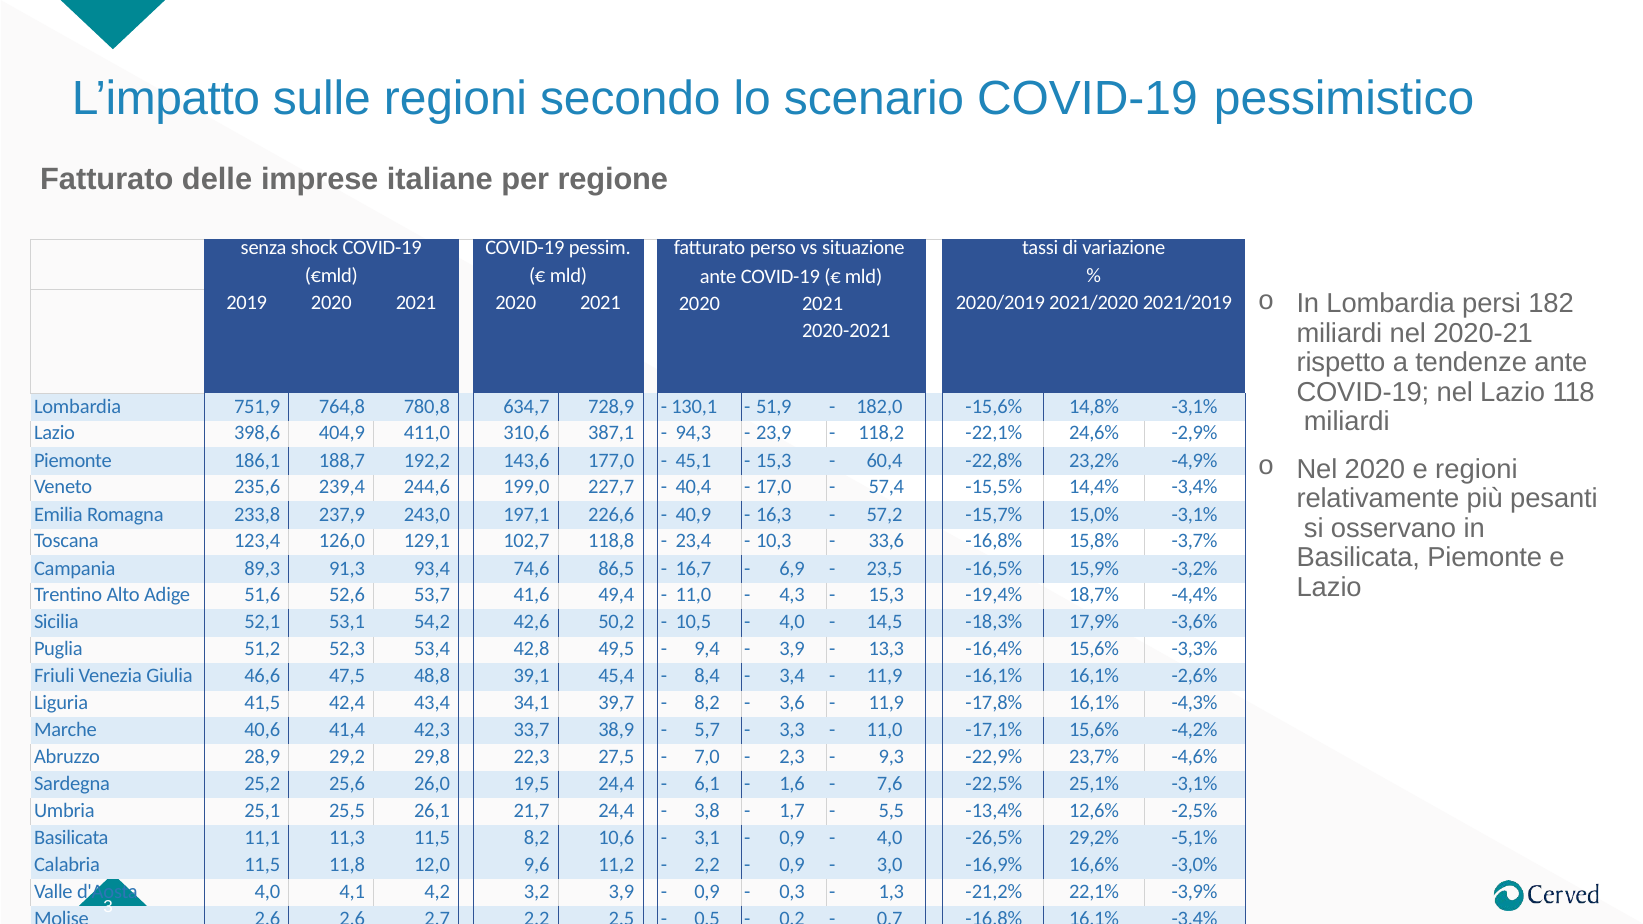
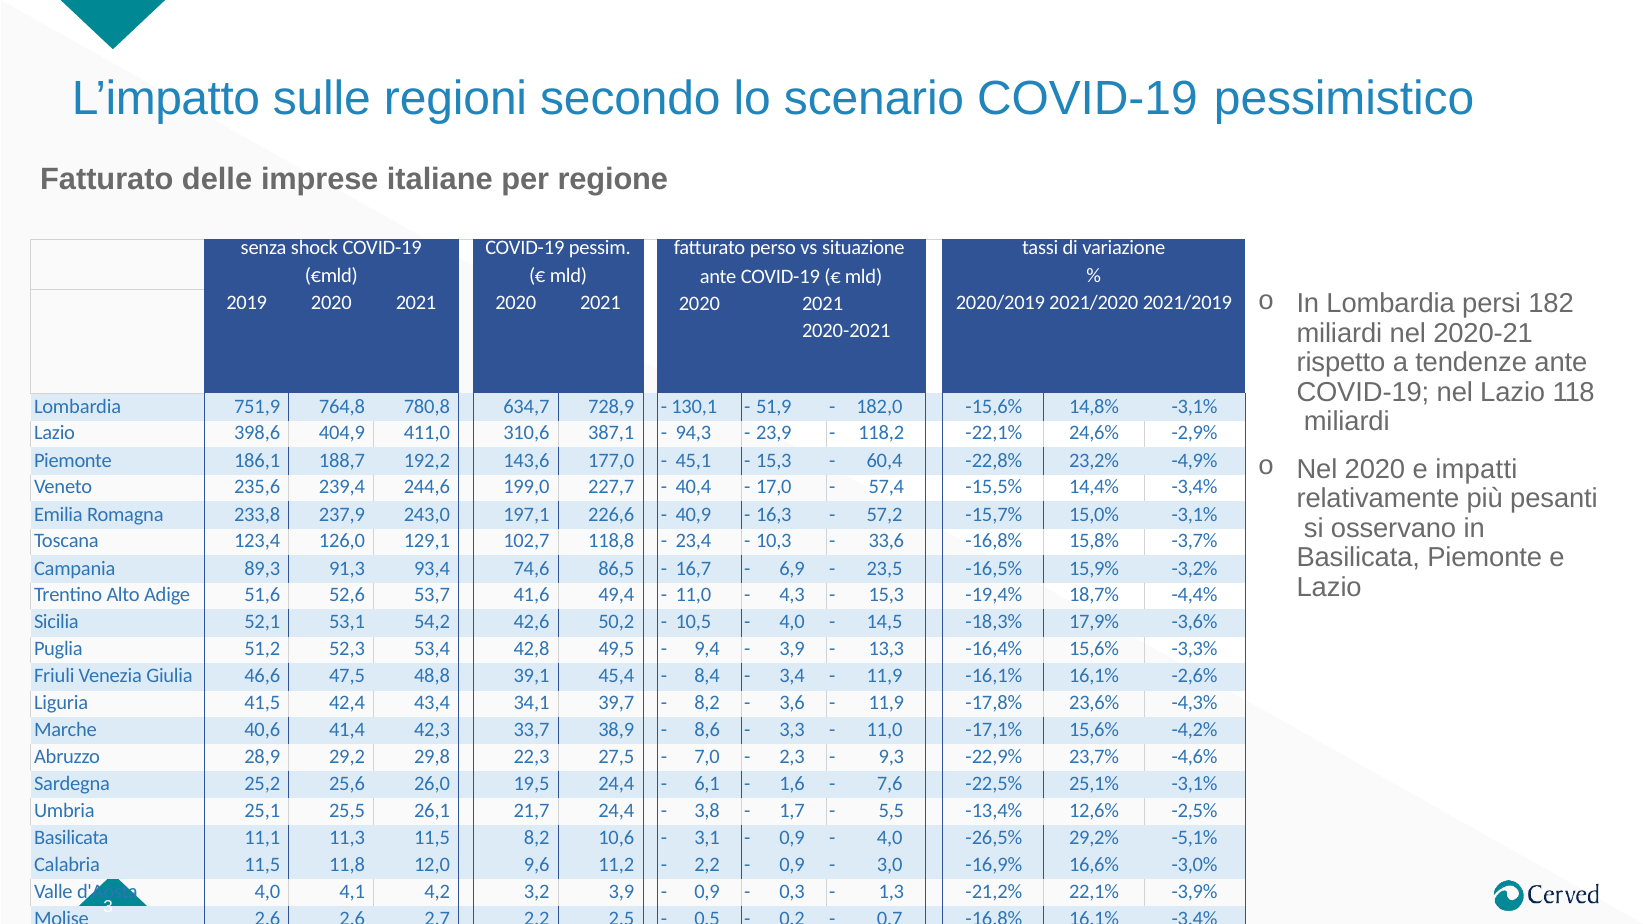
e regioni: regioni -> impatti (1476, 469)
-17,8% 16,1%: 16,1% -> 23,6% (1094, 703)
5,7: 5,7 -> 8,6 (707, 730)
